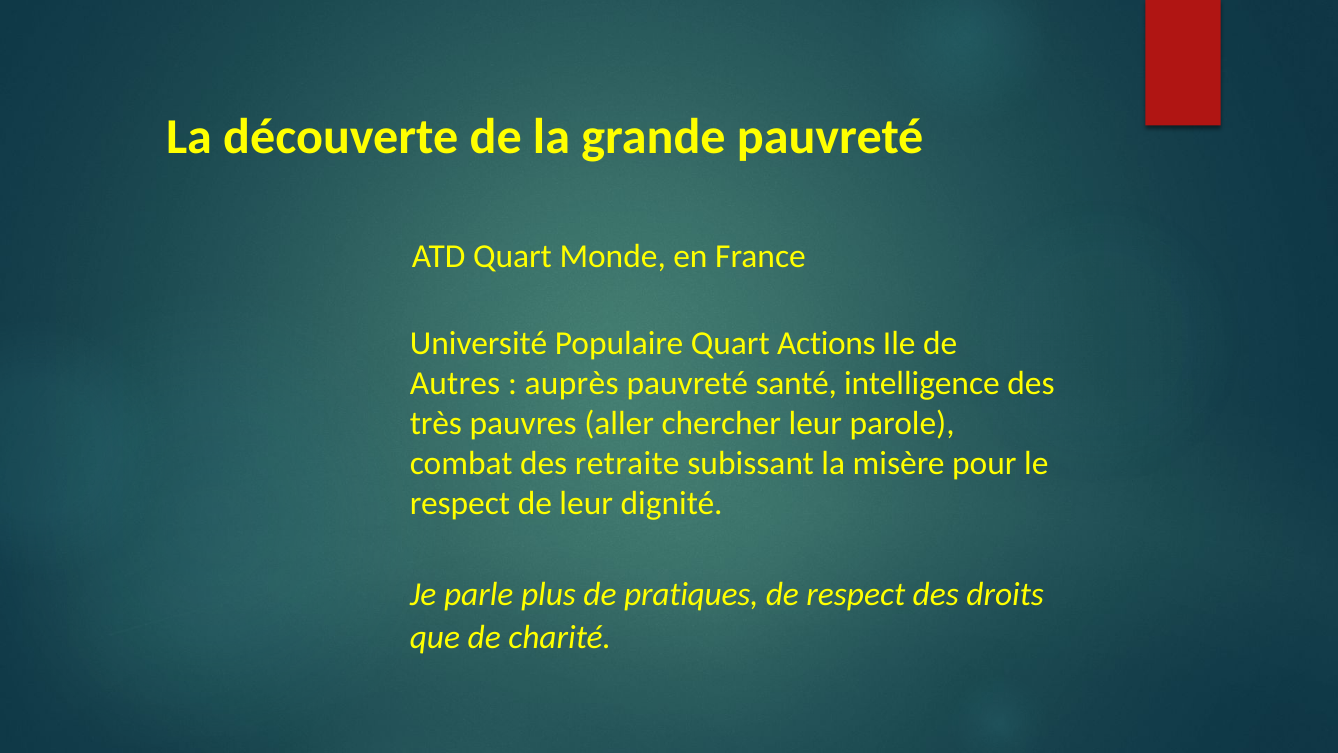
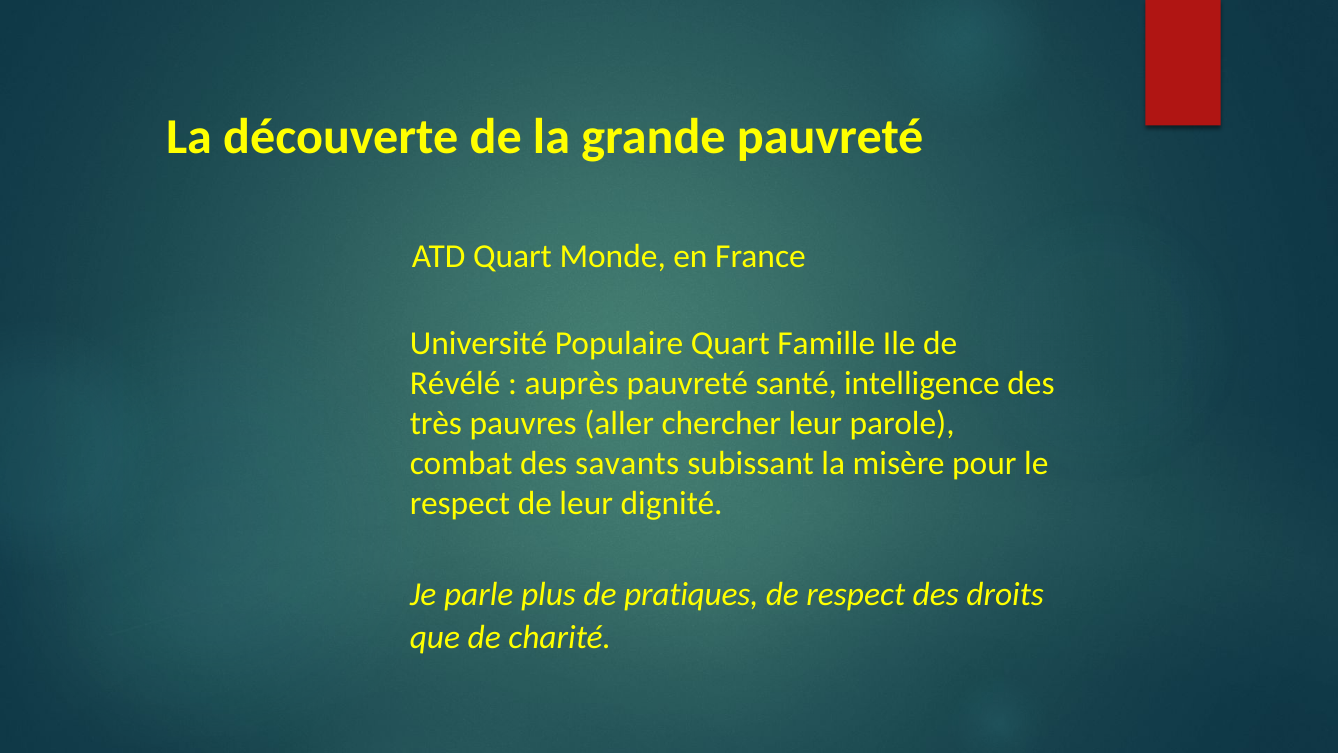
Actions: Actions -> Famille (826, 343)
Autres: Autres -> Révélé (455, 383)
retraite: retraite -> savants (627, 463)
